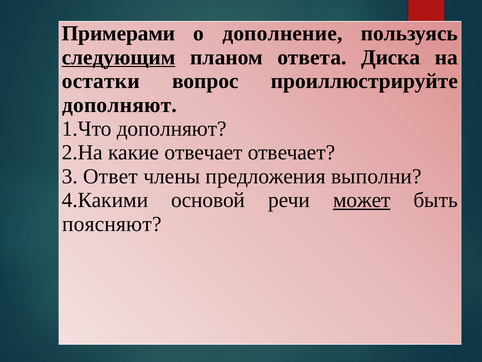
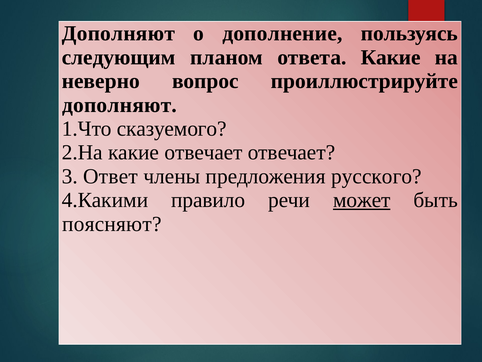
Примерами: Примерами -> Дополняют (118, 33)
следующим underline: present -> none (119, 57)
ответа Диска: Диска -> Какие (391, 57)
остатки: остатки -> неверно (101, 81)
1.Что дополняют: дополняют -> сказуемого (172, 129)
выполни: выполни -> русского (376, 176)
основой: основой -> правило (208, 200)
